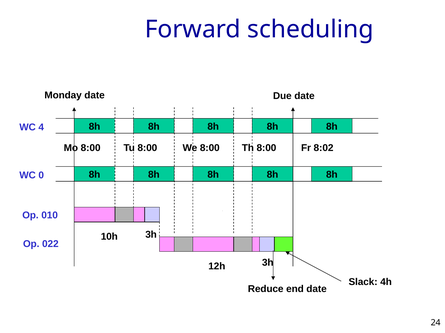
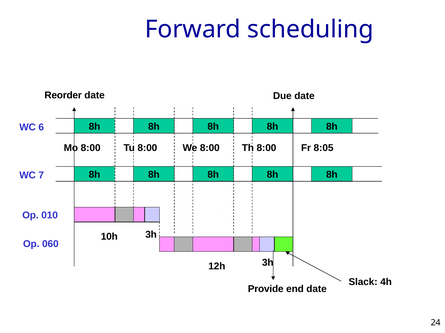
Monday: Monday -> Reorder (63, 95)
4: 4 -> 6 (41, 127)
8:02: 8:02 -> 8:05 (324, 148)
0: 0 -> 7 (41, 176)
022: 022 -> 060 (50, 245)
Reduce: Reduce -> Provide (266, 289)
